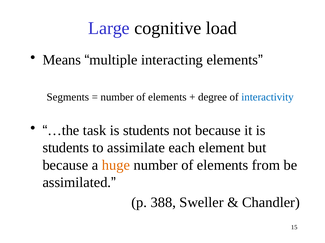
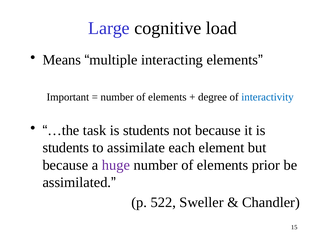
Segments: Segments -> Important (68, 97)
huge colour: orange -> purple (116, 166)
from: from -> prior (266, 166)
388: 388 -> 522 (163, 203)
